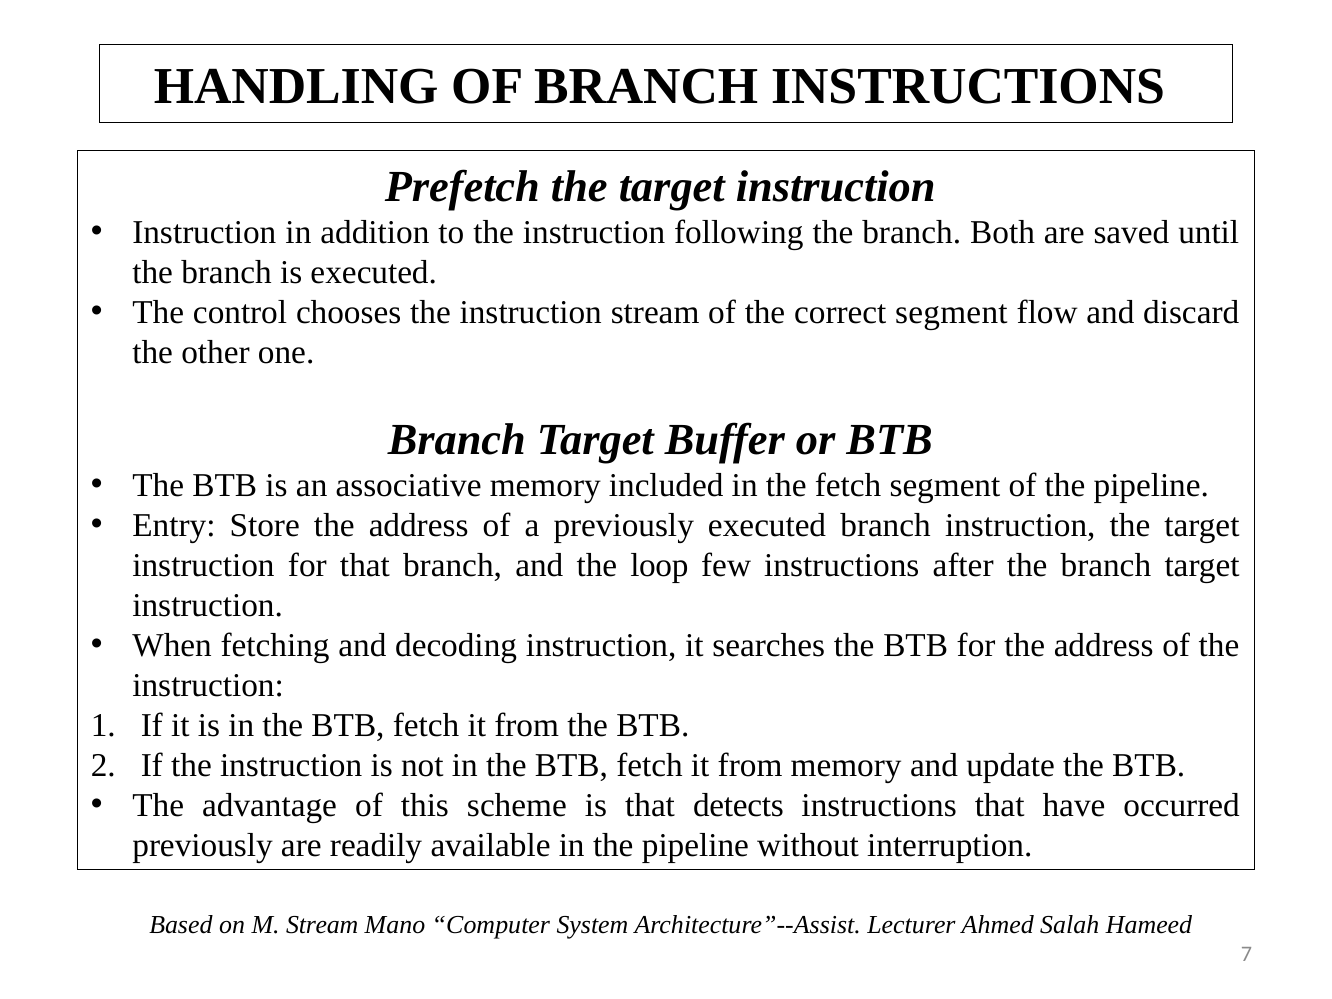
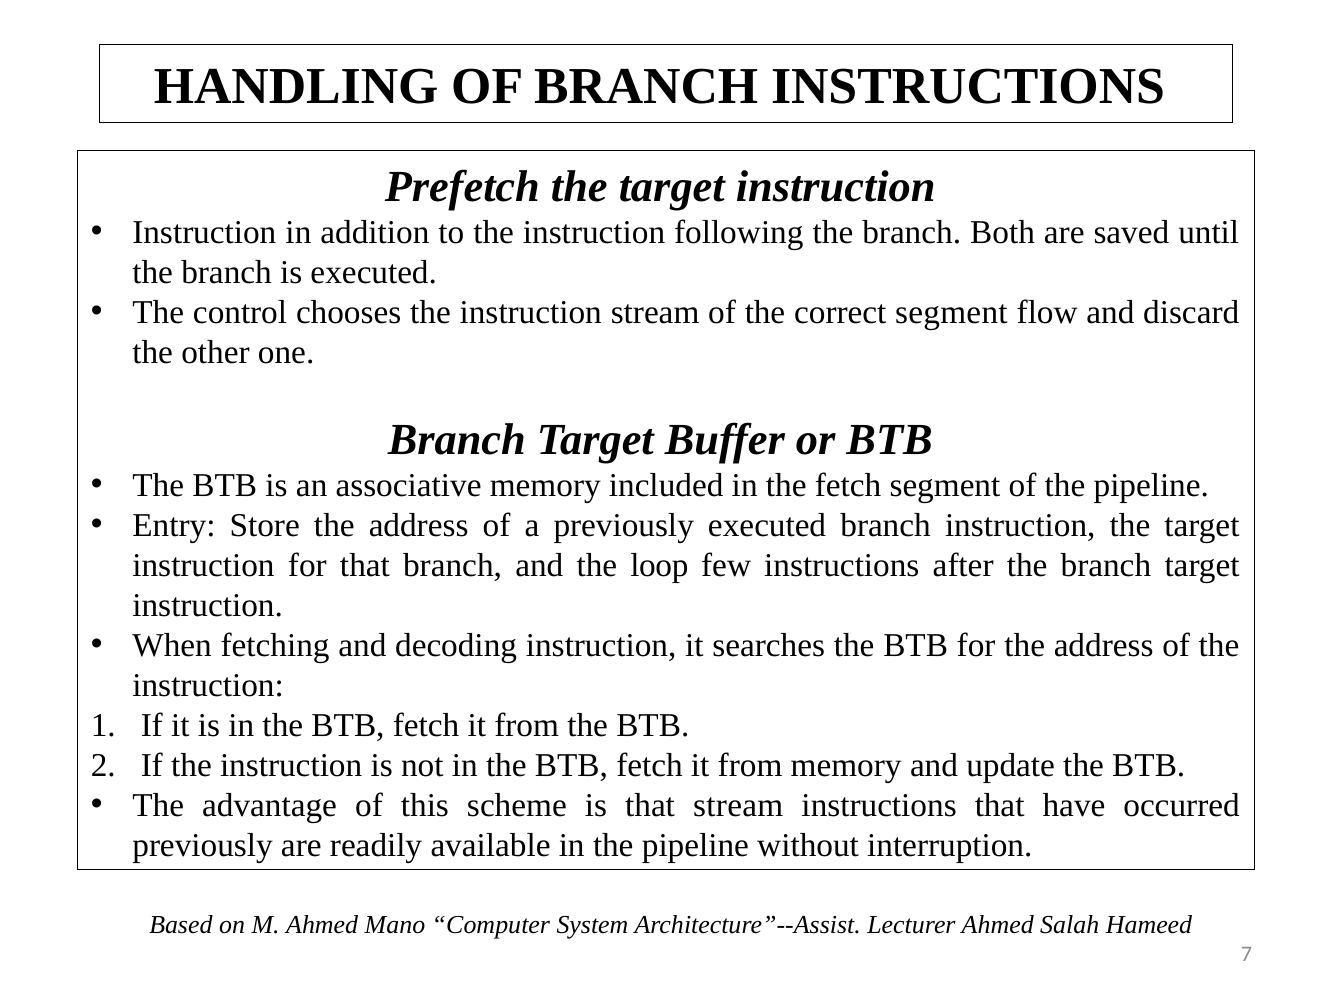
that detects: detects -> stream (738, 805)
M Stream: Stream -> Ahmed (322, 924)
